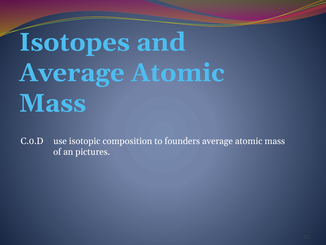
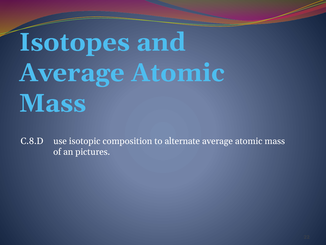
C.0.D: C.0.D -> C.8.D (32, 141)
founders: founders -> alternate (182, 141)
